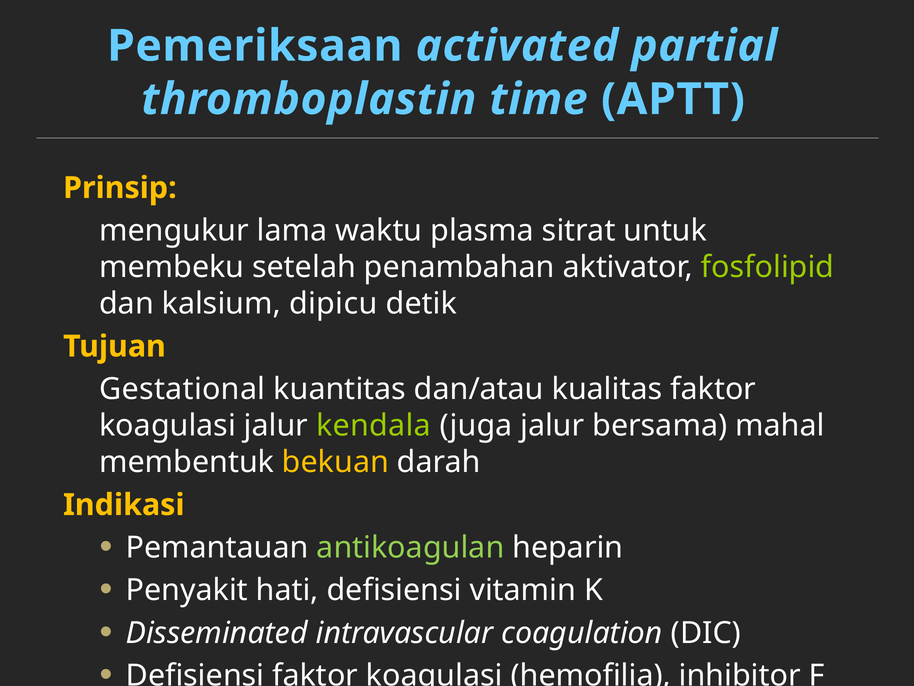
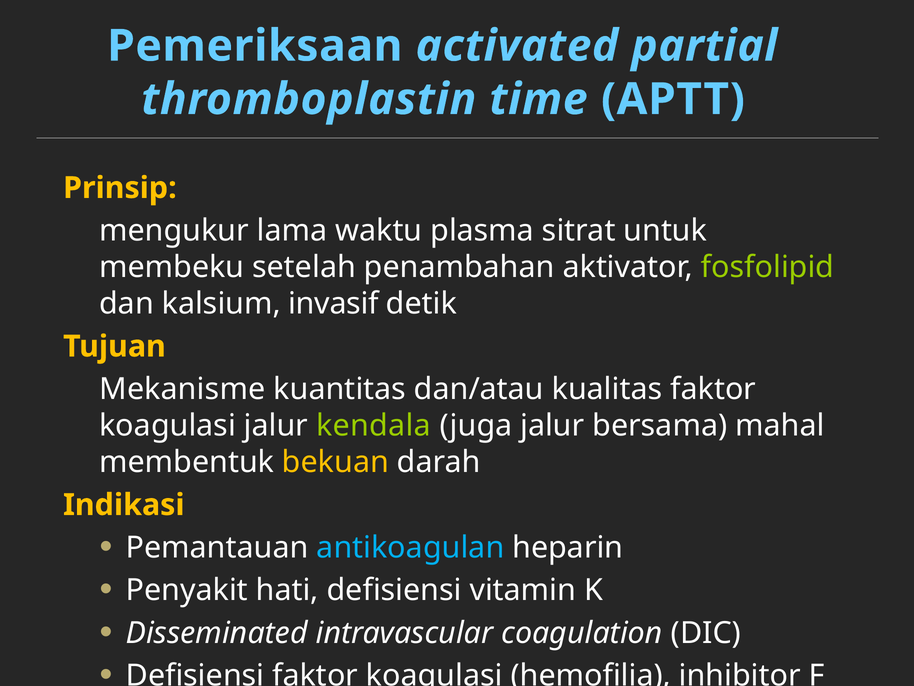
dipicu: dipicu -> invasif (334, 304)
Gestational: Gestational -> Mekanisme (182, 389)
antikoagulan colour: light green -> light blue (410, 547)
